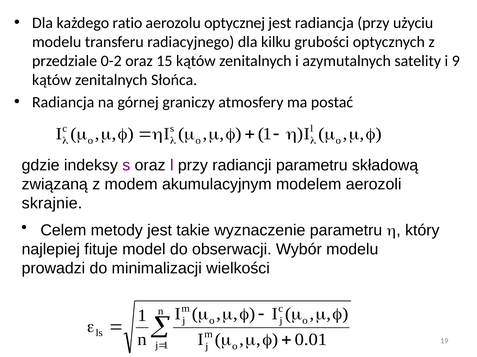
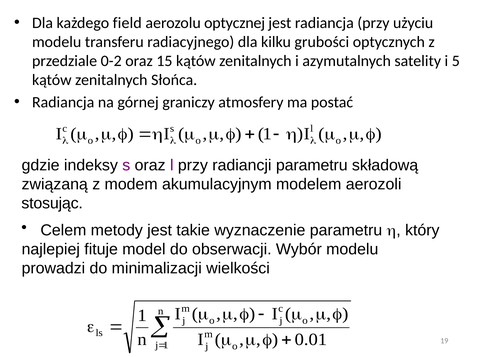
ratio: ratio -> field (127, 23)
9: 9 -> 5 (456, 61)
skrajnie: skrajnie -> stosując (52, 204)
